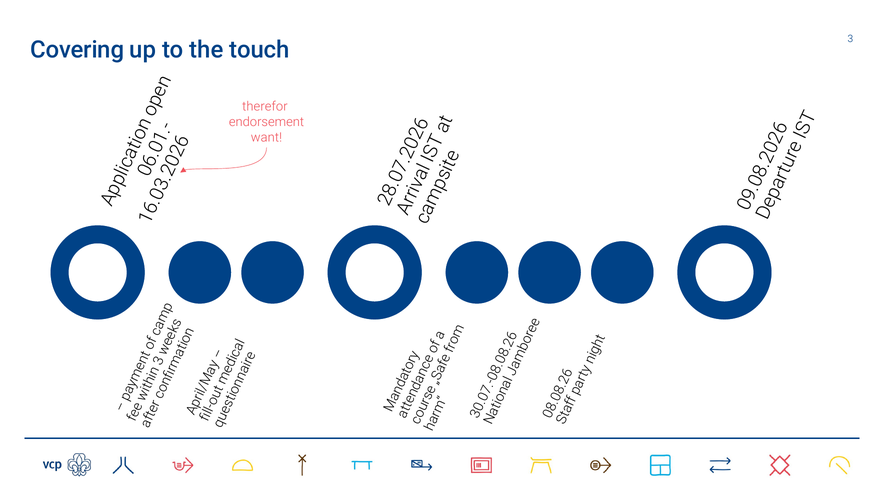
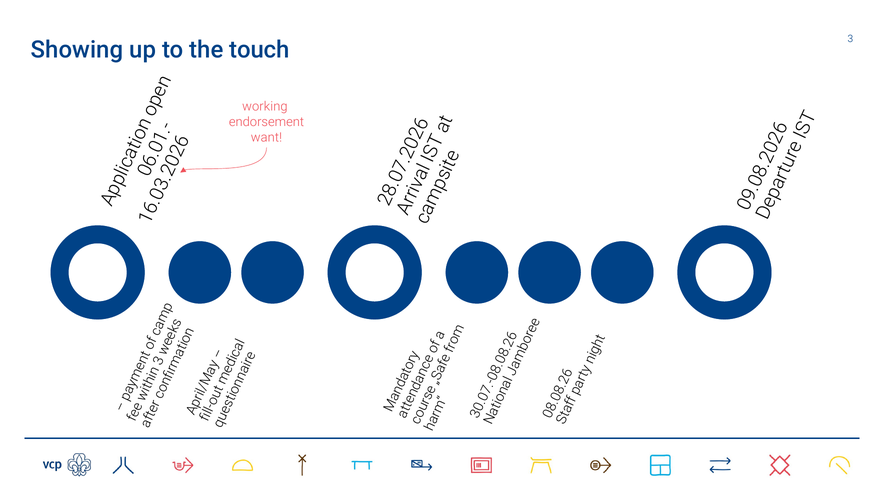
Covering: Covering -> Showing (77, 50)
therefor: therefor -> working (265, 107)
